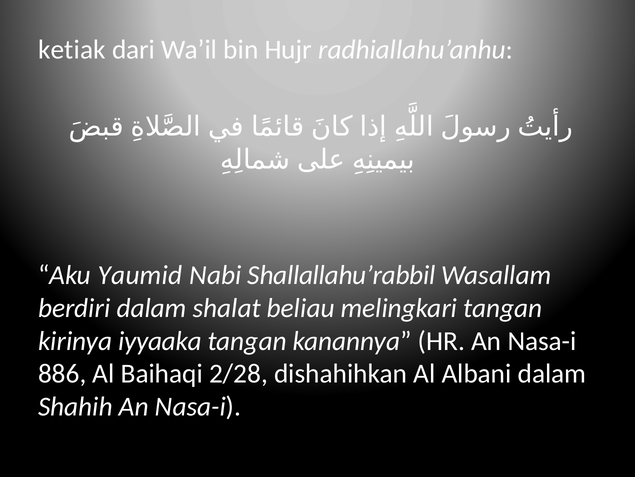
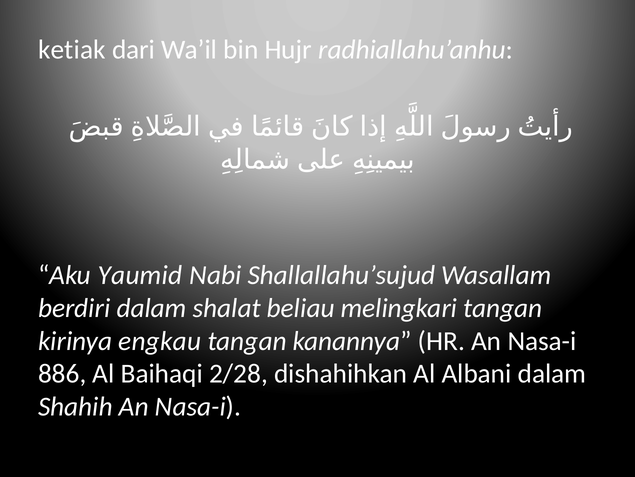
Shallallahu’rabbil: Shallallahu’rabbil -> Shallallahu’sujud (341, 275)
iyyaaka: iyyaaka -> engkau (160, 340)
